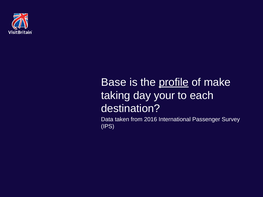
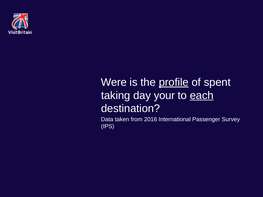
Base: Base -> Were (114, 82)
make: make -> spent (217, 82)
each underline: none -> present (202, 96)
